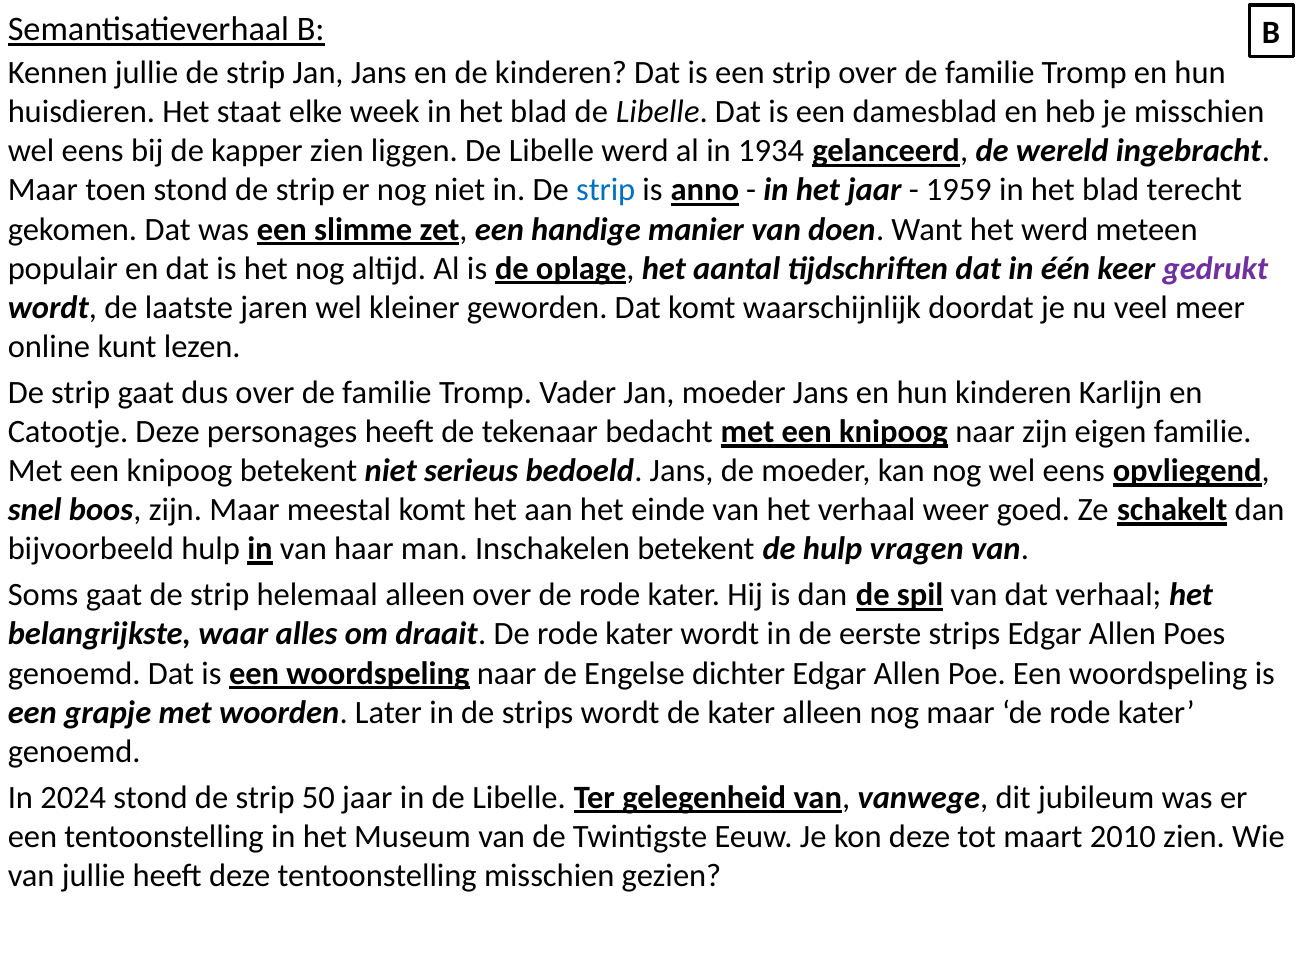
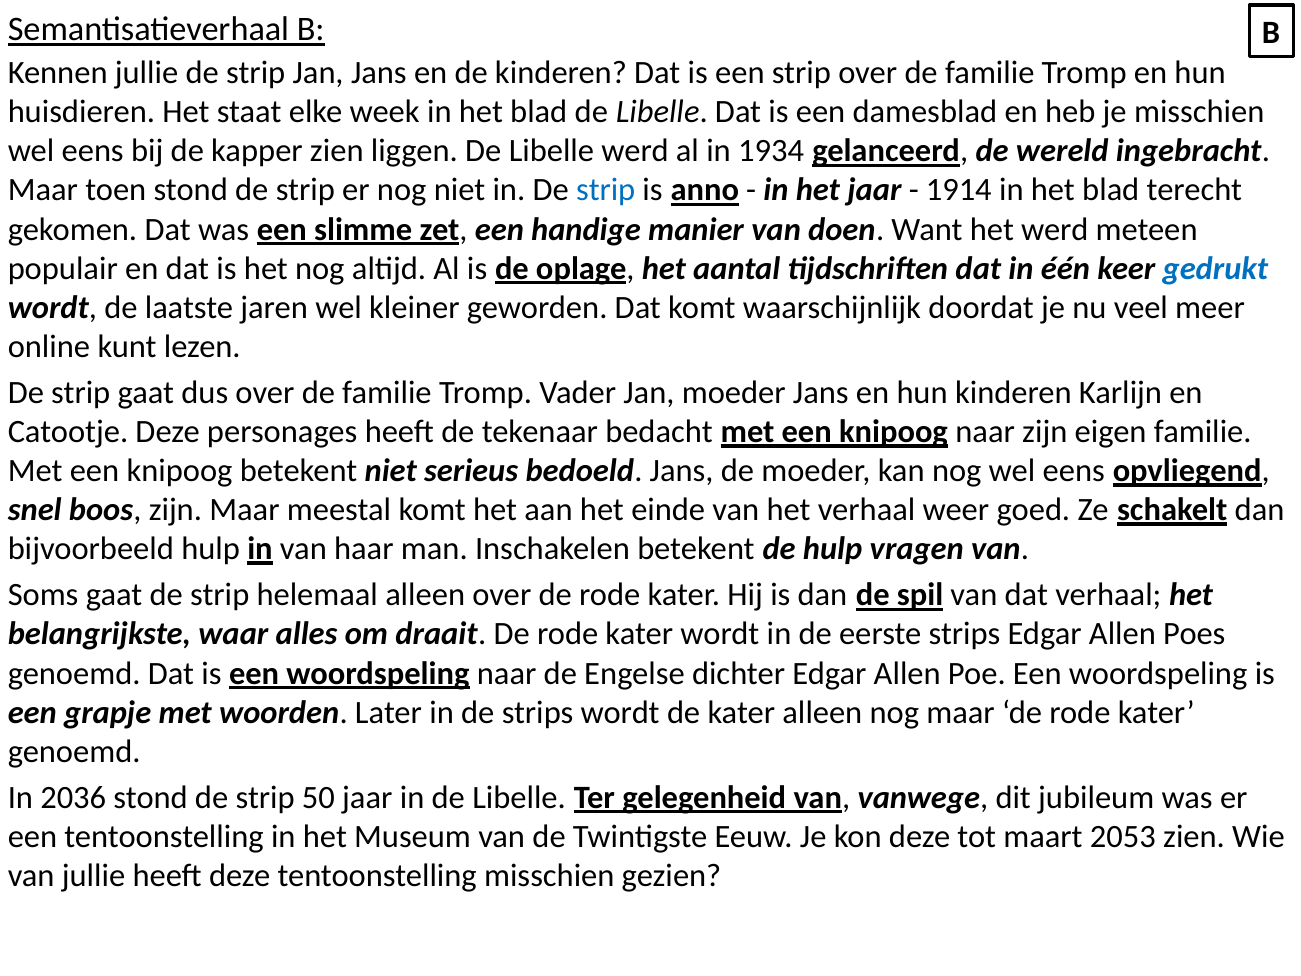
1959: 1959 -> 1914 (959, 190)
gedrukt colour: purple -> blue (1215, 268)
2024: 2024 -> 2036 (73, 797)
2010: 2010 -> 2053 (1123, 837)
